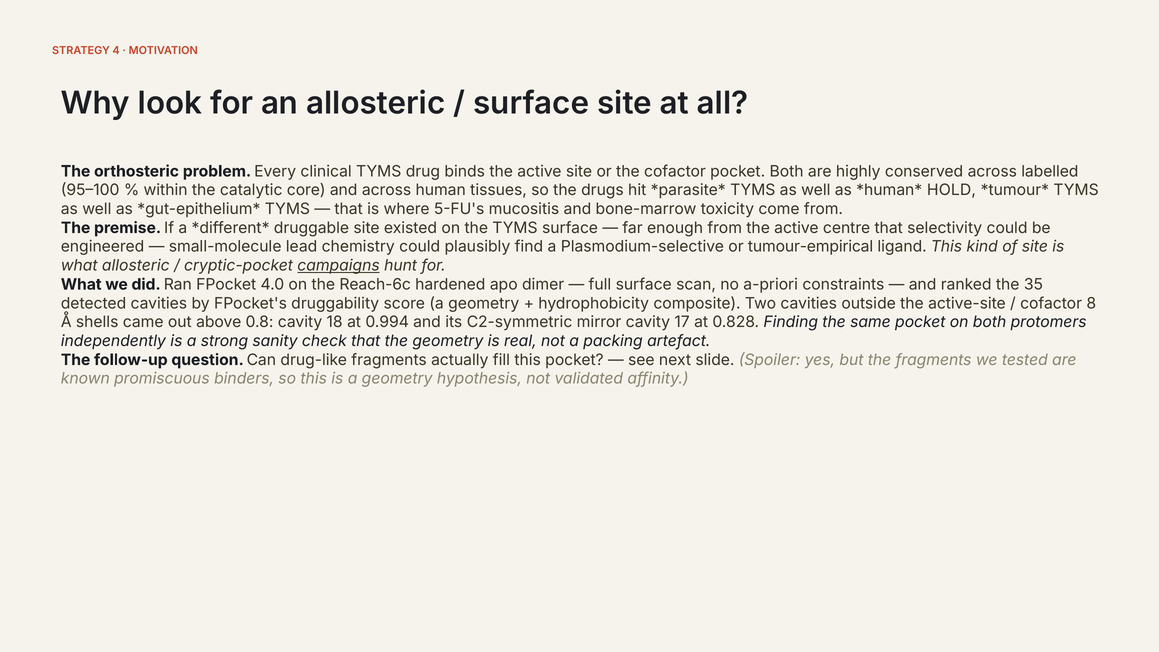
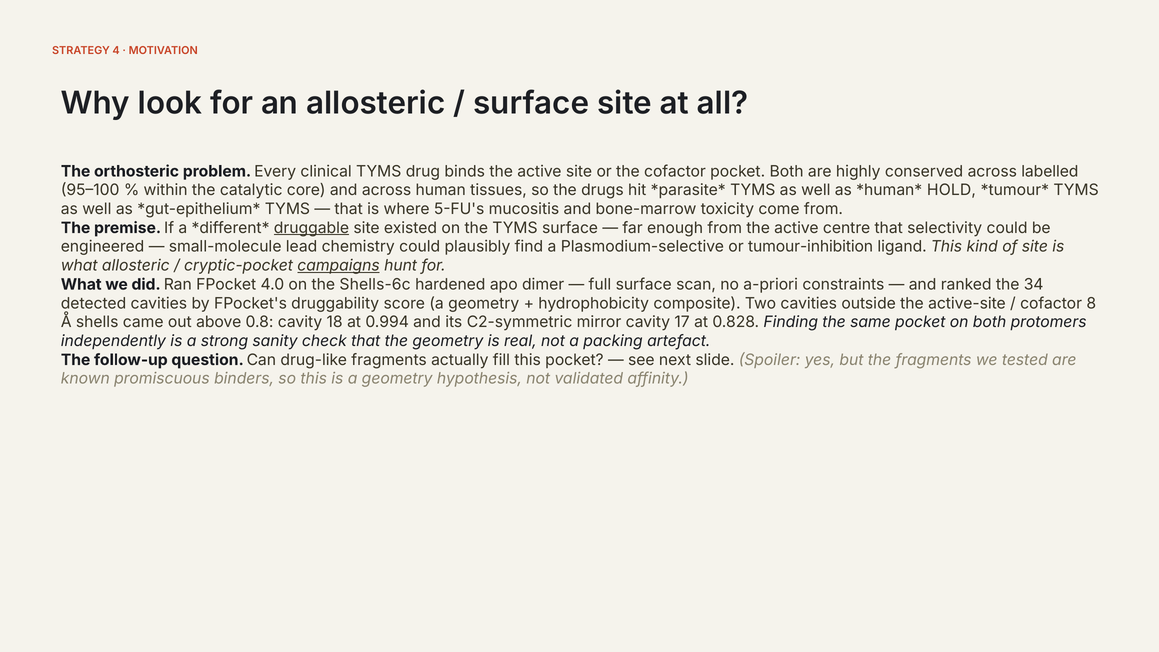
druggable underline: none -> present (311, 228)
tumour-empirical: tumour-empirical -> tumour-inhibition (811, 247)
Reach-6c: Reach-6c -> Shells-6c (375, 284)
35: 35 -> 34 (1034, 284)
